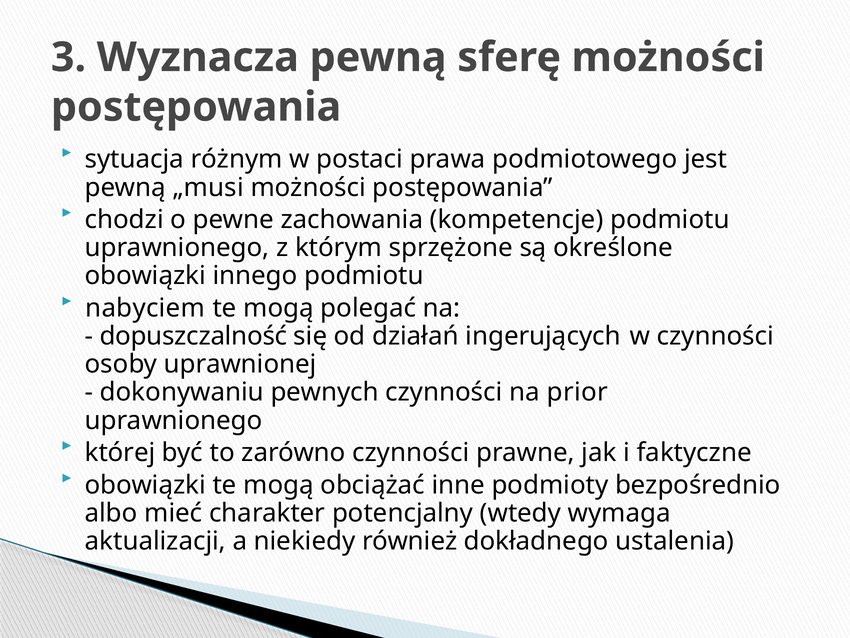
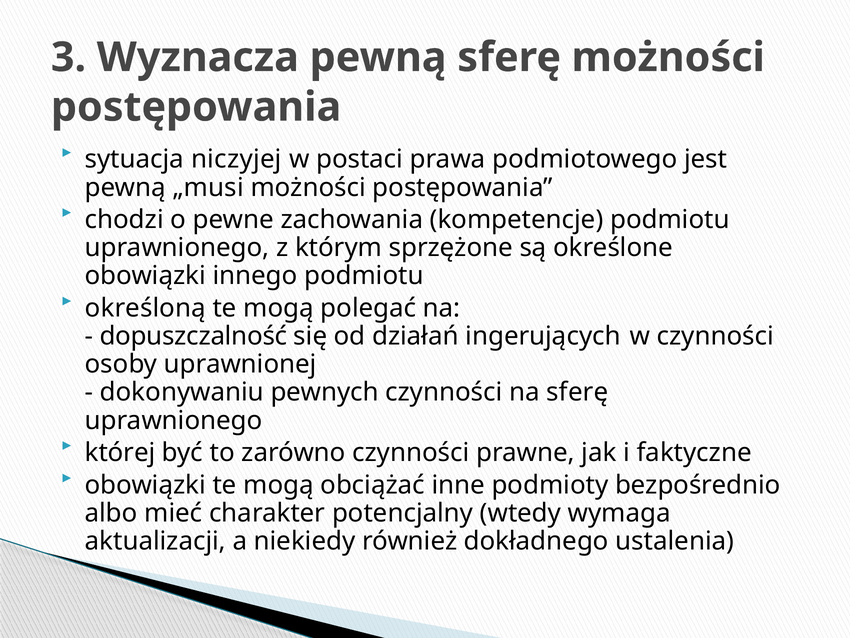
różnym: różnym -> niczyjej (236, 159)
nabyciem: nabyciem -> określoną (145, 308)
na prior: prior -> sferę (577, 392)
